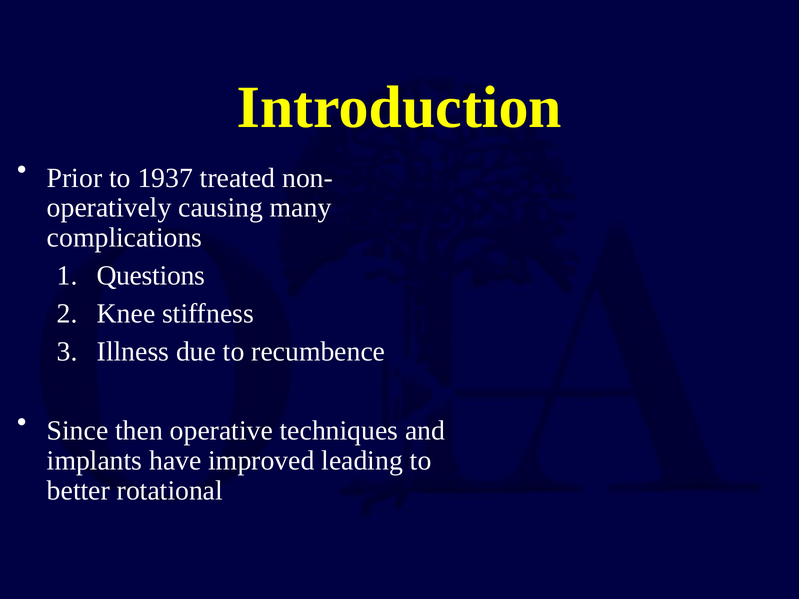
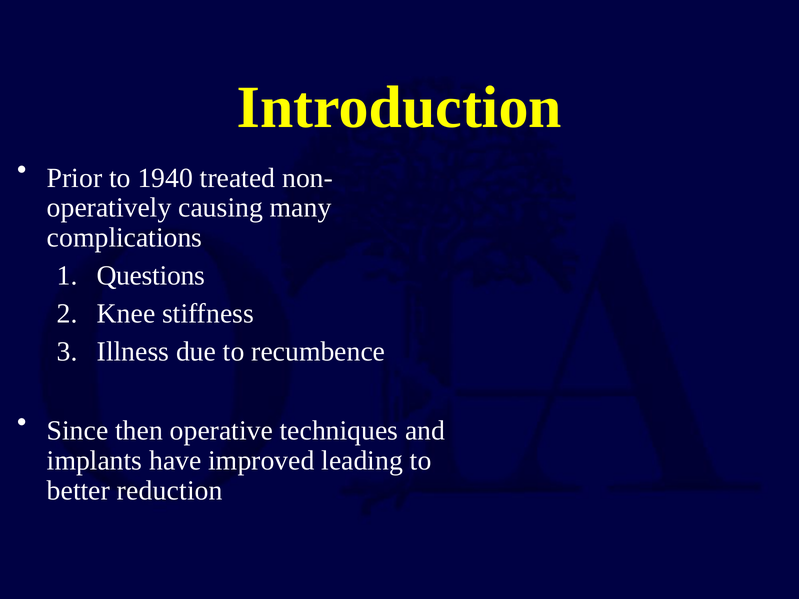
1937: 1937 -> 1940 (165, 178)
rotational: rotational -> reduction (170, 491)
